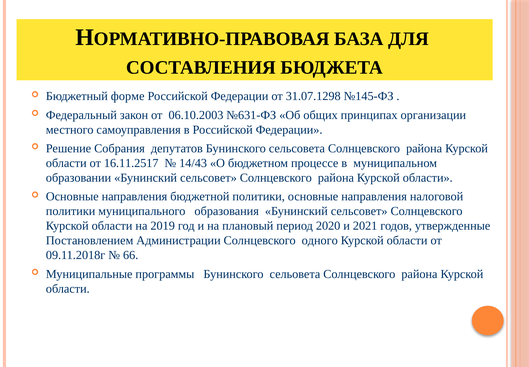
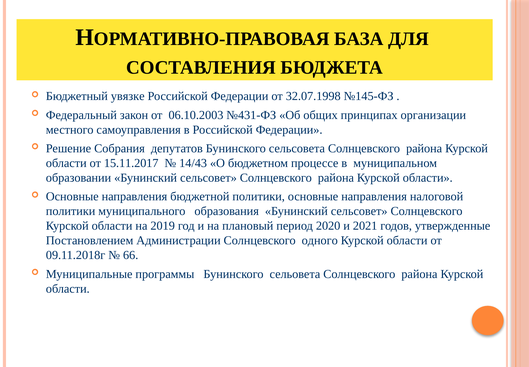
форме: форме -> увязке (128, 96)
31.07.1298: 31.07.1298 -> 32.07.1998 (313, 96)
№631-ФЗ: №631-ФЗ -> №431-ФЗ (251, 115)
16.11.2517: 16.11.2517 -> 15.11.2017 (131, 163)
